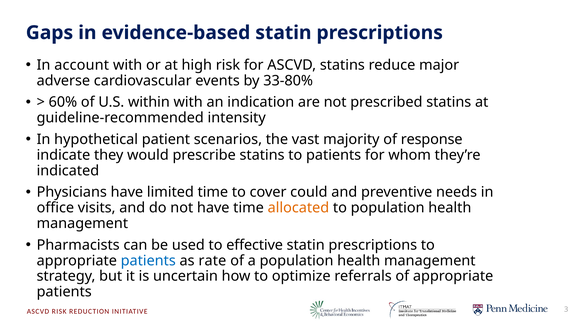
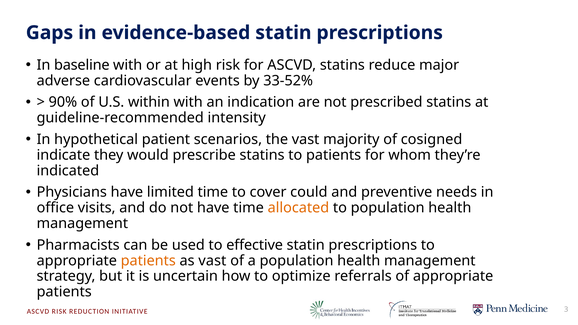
account: account -> baseline (82, 65)
33-80%: 33-80% -> 33-52% (288, 81)
60%: 60% -> 90% (63, 102)
response: response -> cosigned (432, 139)
patients colour: blue -> orange (148, 261)
as rate: rate -> vast (212, 261)
